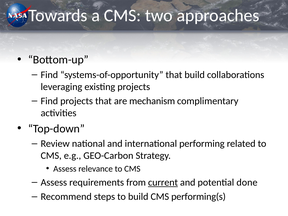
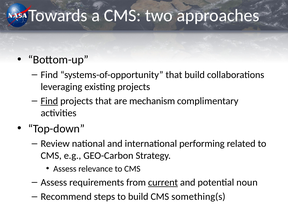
Find underline: none -> present (49, 101)
done: done -> noun (247, 182)
performing(s: performing(s -> something(s (198, 197)
